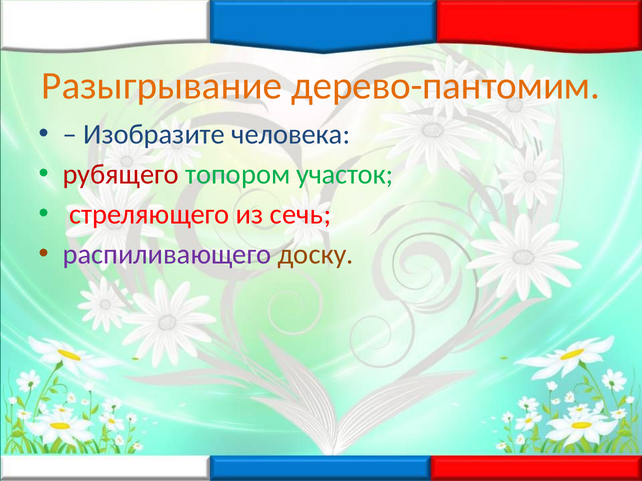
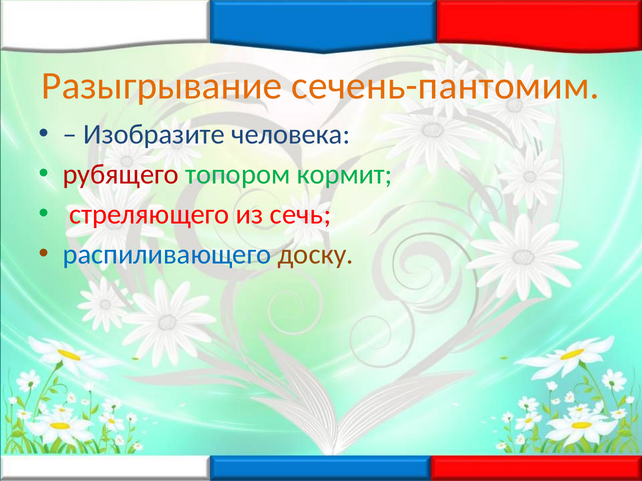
дерево-пантомим: дерево-пантомим -> сечень-пантомим (445, 86)
участок: участок -> кормит (345, 175)
распиливающего colour: purple -> blue (167, 255)
